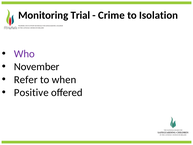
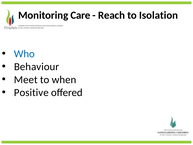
Trial: Trial -> Care (80, 15)
Crime: Crime -> Reach (112, 15)
Who colour: purple -> blue (24, 54)
November: November -> Behaviour (37, 67)
Refer: Refer -> Meet (26, 79)
